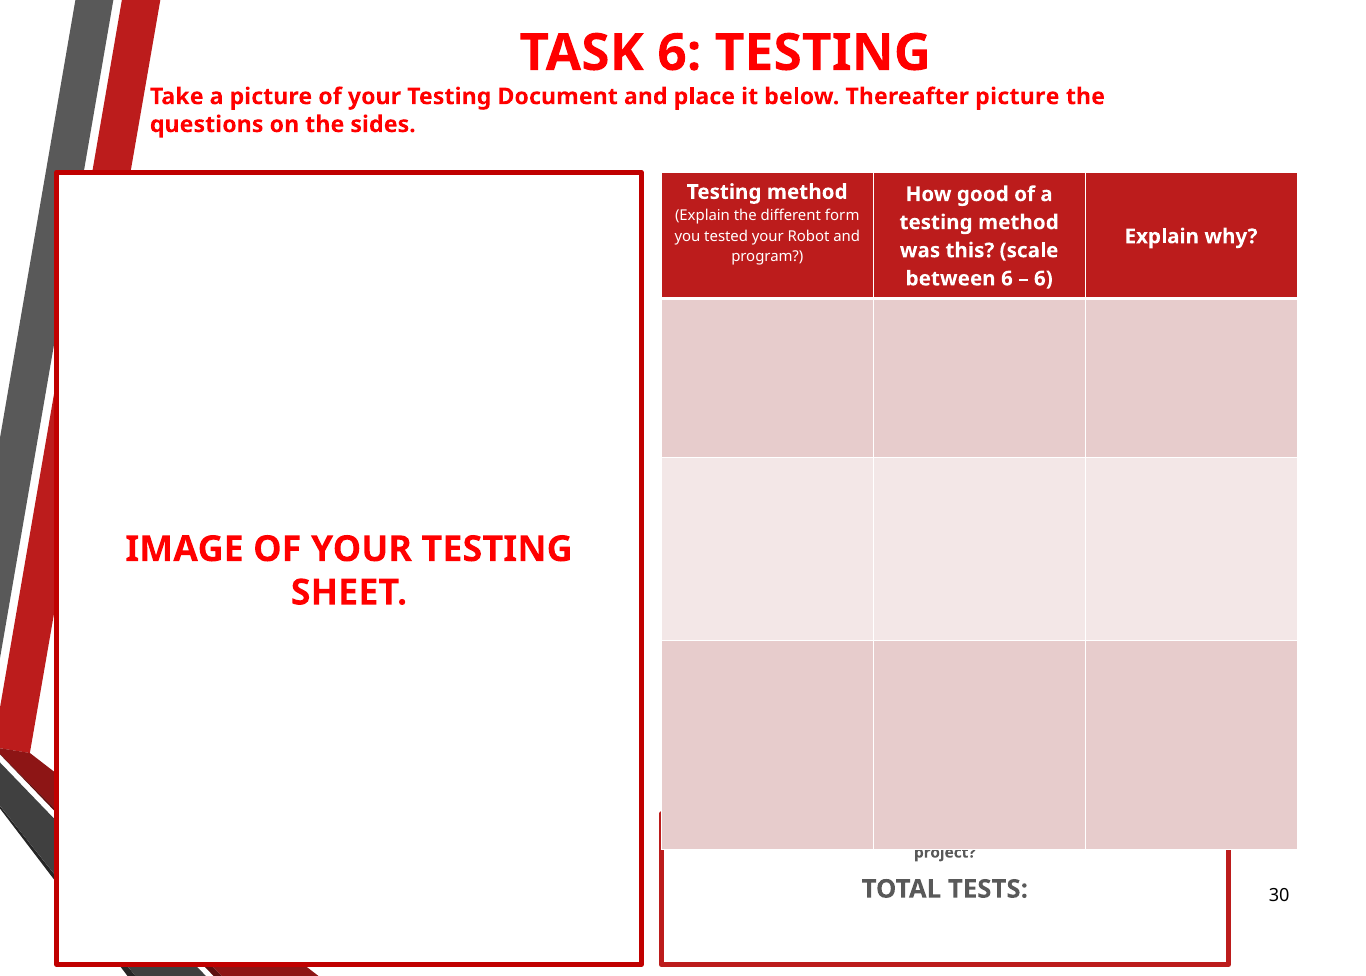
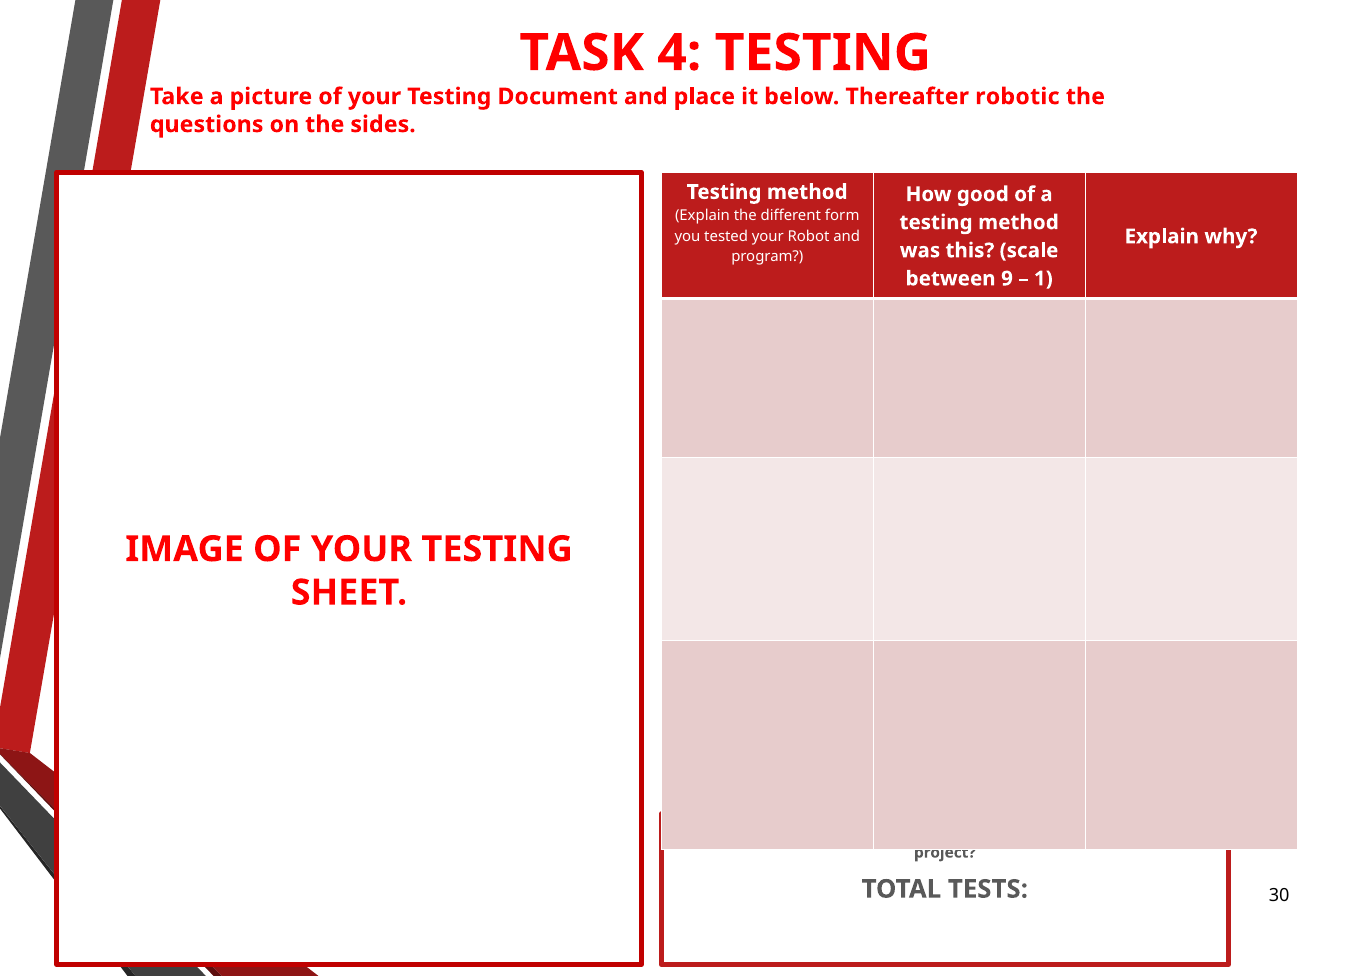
TASK 6: 6 -> 4 (679, 53)
Thereafter picture: picture -> robotic (1017, 97)
between 6: 6 -> 9 (1007, 279)
6: 6 -> 1 (1043, 279)
